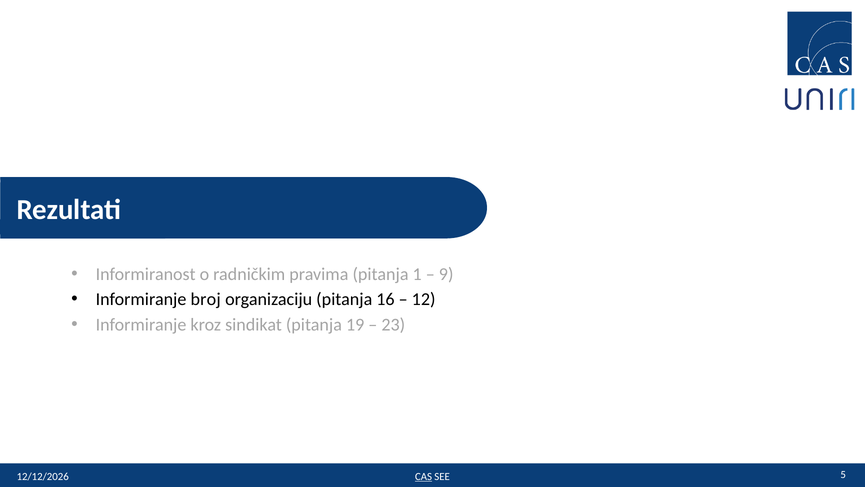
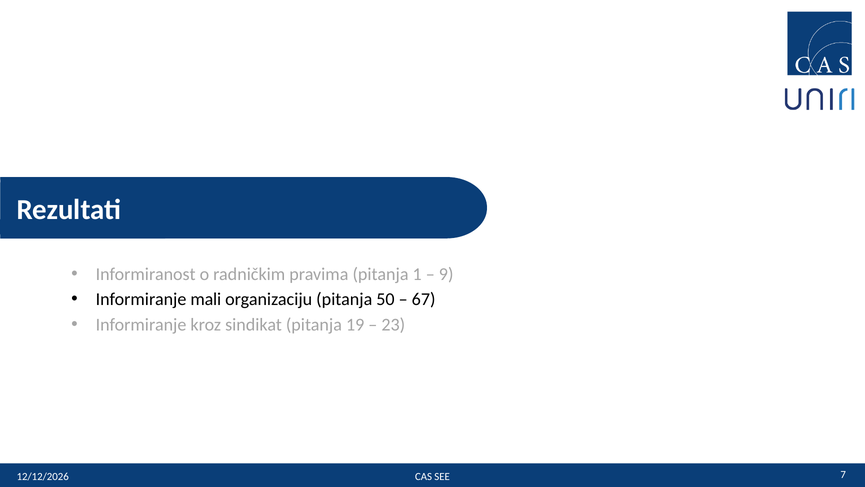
broj: broj -> mali (206, 299)
16: 16 -> 50 (385, 299)
12: 12 -> 67 (424, 299)
CAS underline: present -> none (423, 476)
5: 5 -> 7 (843, 474)
